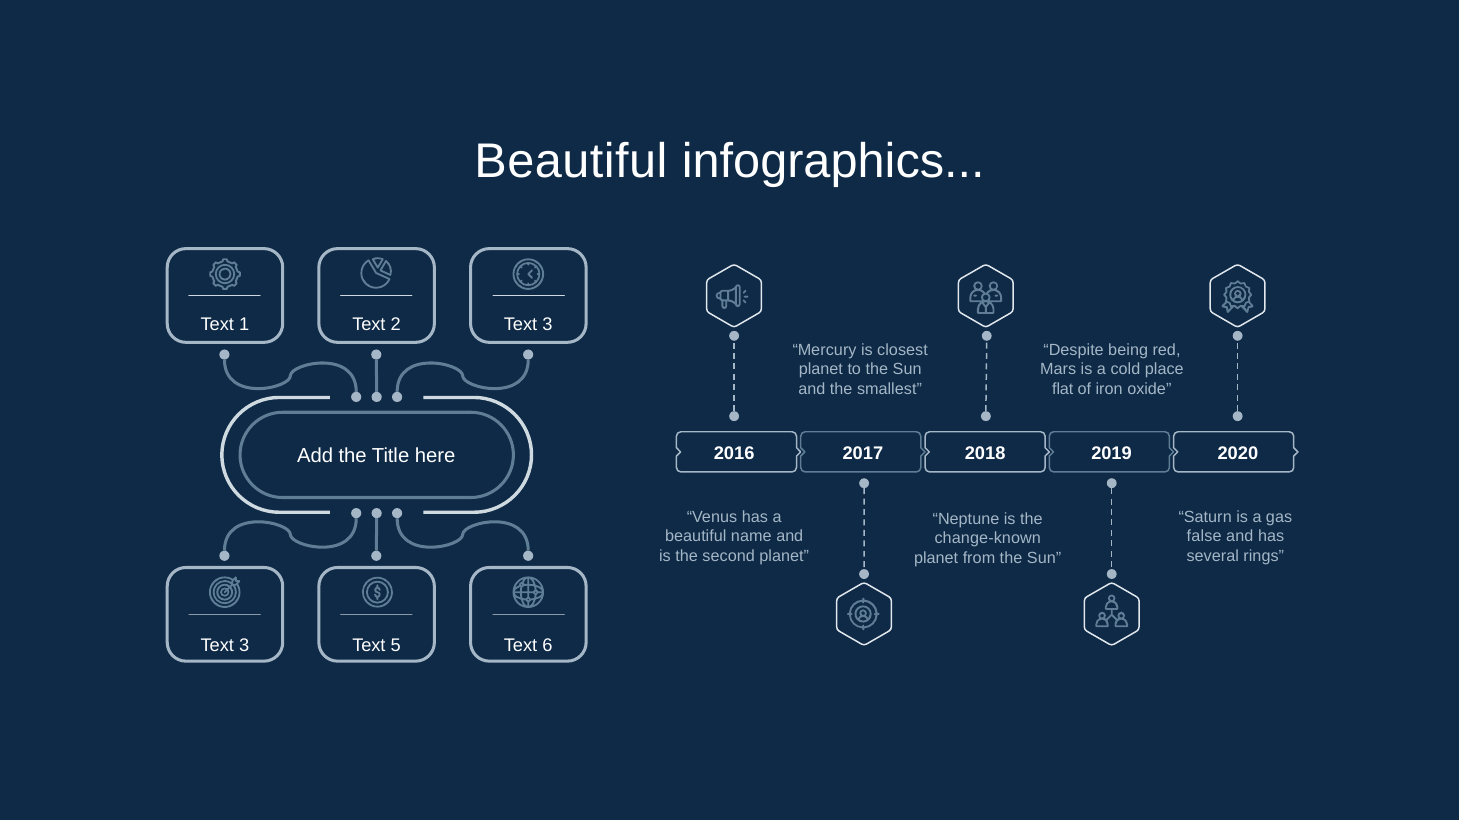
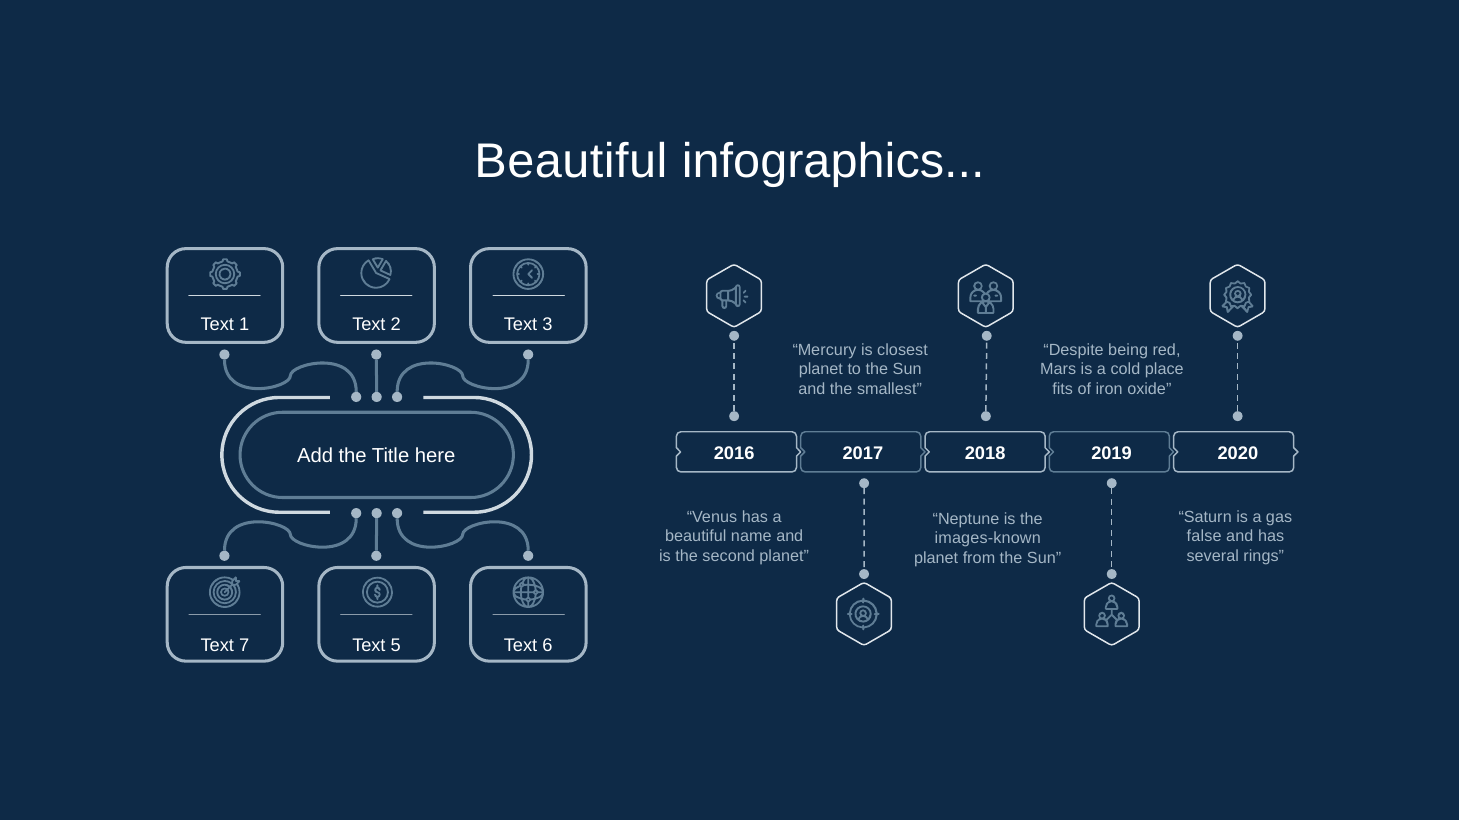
flat: flat -> fits (1063, 389)
change-known: change-known -> images-known (988, 539)
3: 3 -> 7 (244, 646)
